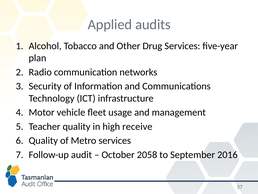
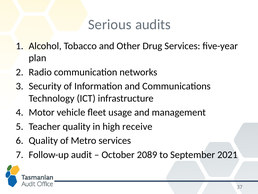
Applied: Applied -> Serious (110, 24)
2058: 2058 -> 2089 (147, 154)
2016: 2016 -> 2021 (227, 154)
